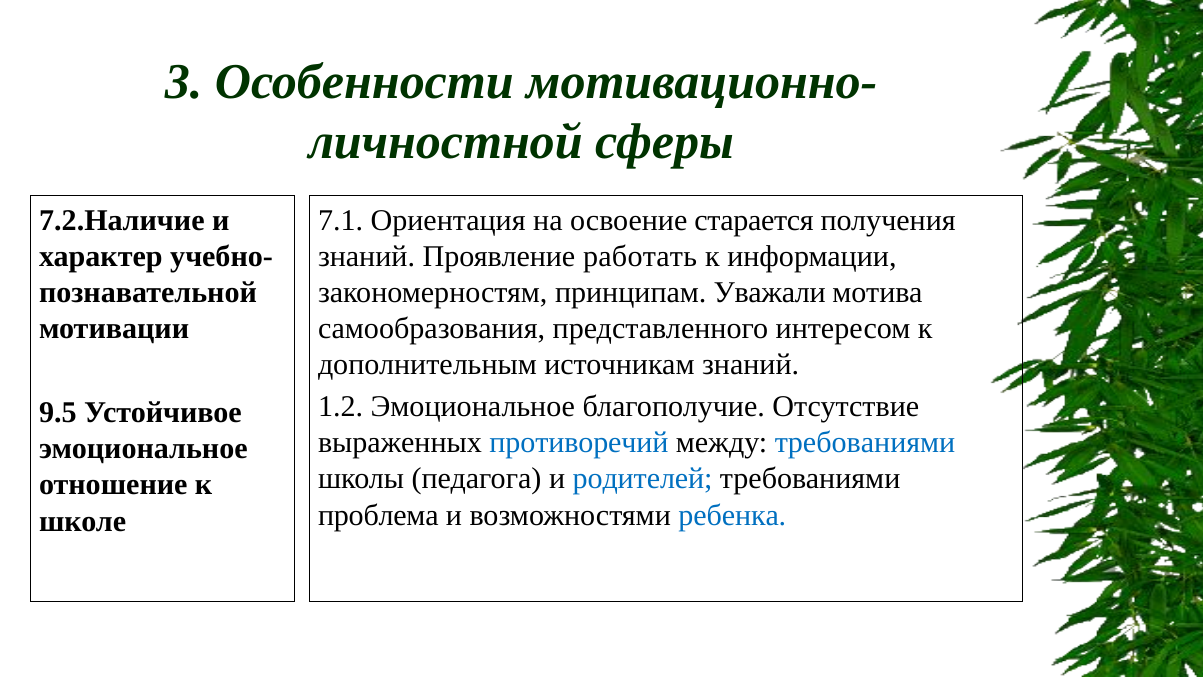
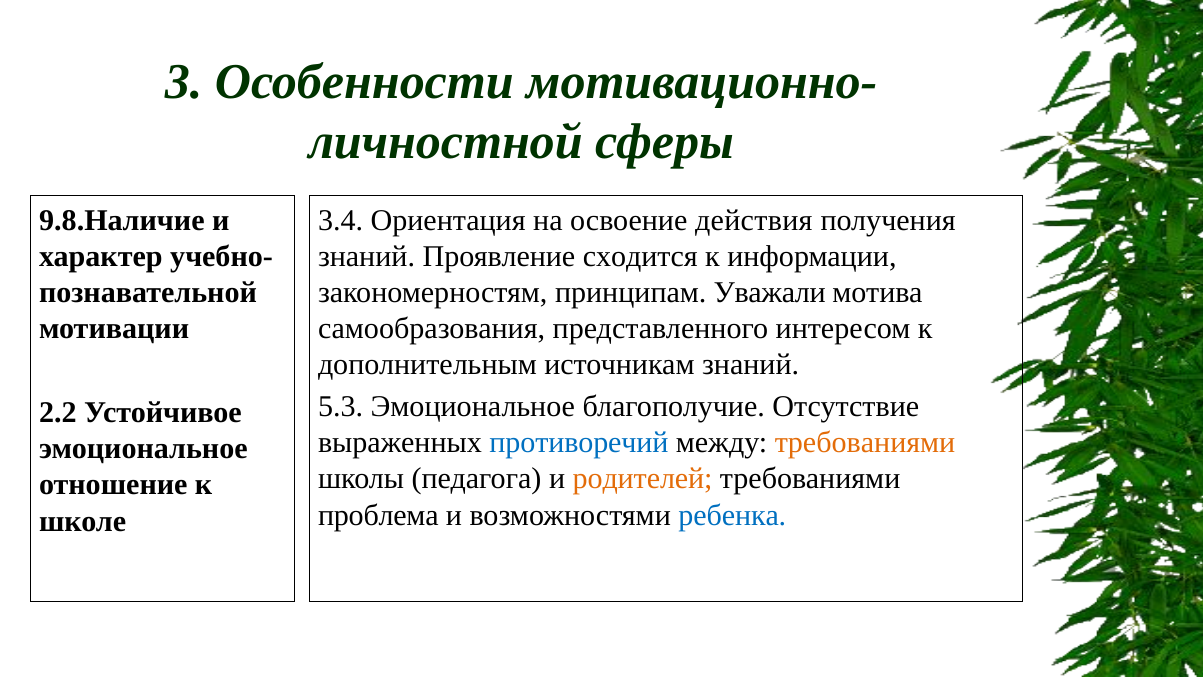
7.2.Наличие: 7.2.Наличие -> 9.8.Наличие (122, 220)
7.1: 7.1 -> 3.4 (341, 220)
старается: старается -> действия (754, 220)
работать: работать -> сходится (640, 256)
1.2: 1.2 -> 5.3 (341, 407)
9.5: 9.5 -> 2.2 (58, 413)
требованиями colour: blue -> orange (865, 443)
родителей colour: blue -> orange (643, 479)
